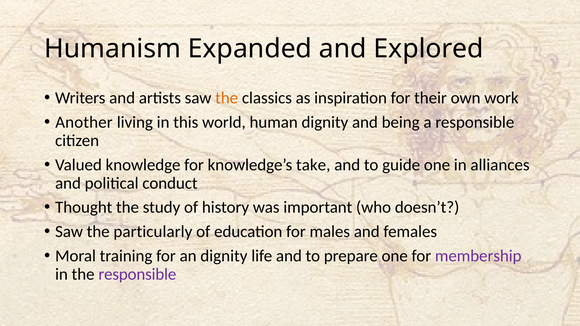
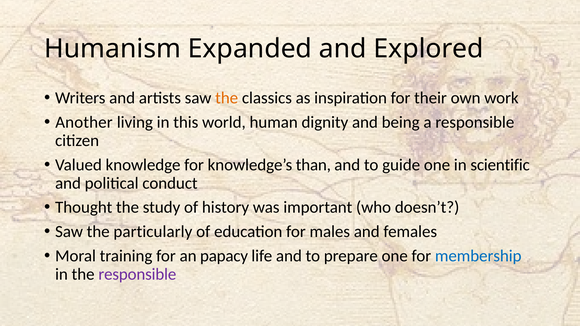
take: take -> than (313, 165)
alliances: alliances -> scientific (500, 165)
an dignity: dignity -> papacy (224, 256)
membership colour: purple -> blue (478, 256)
